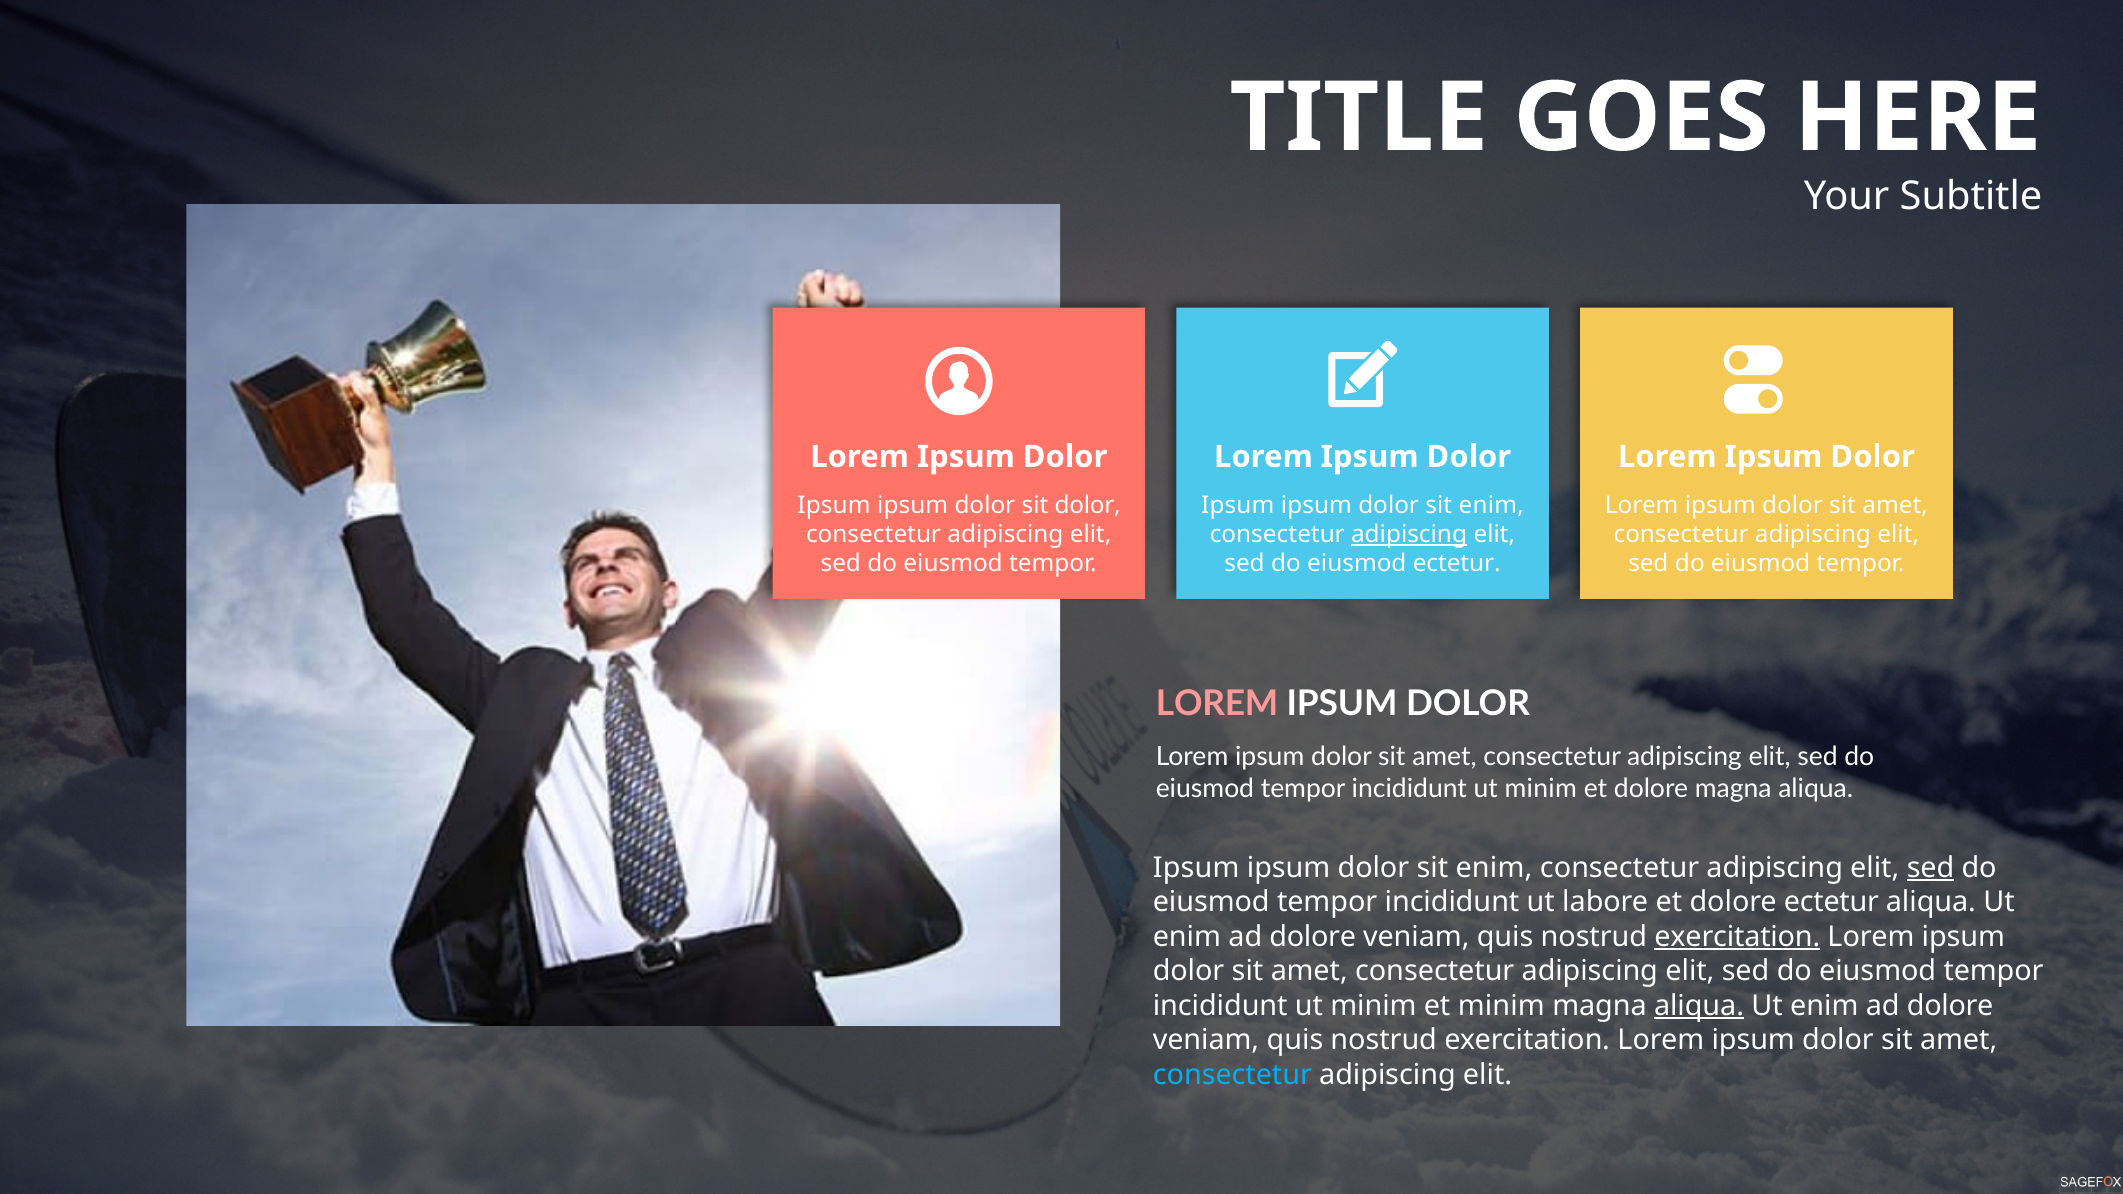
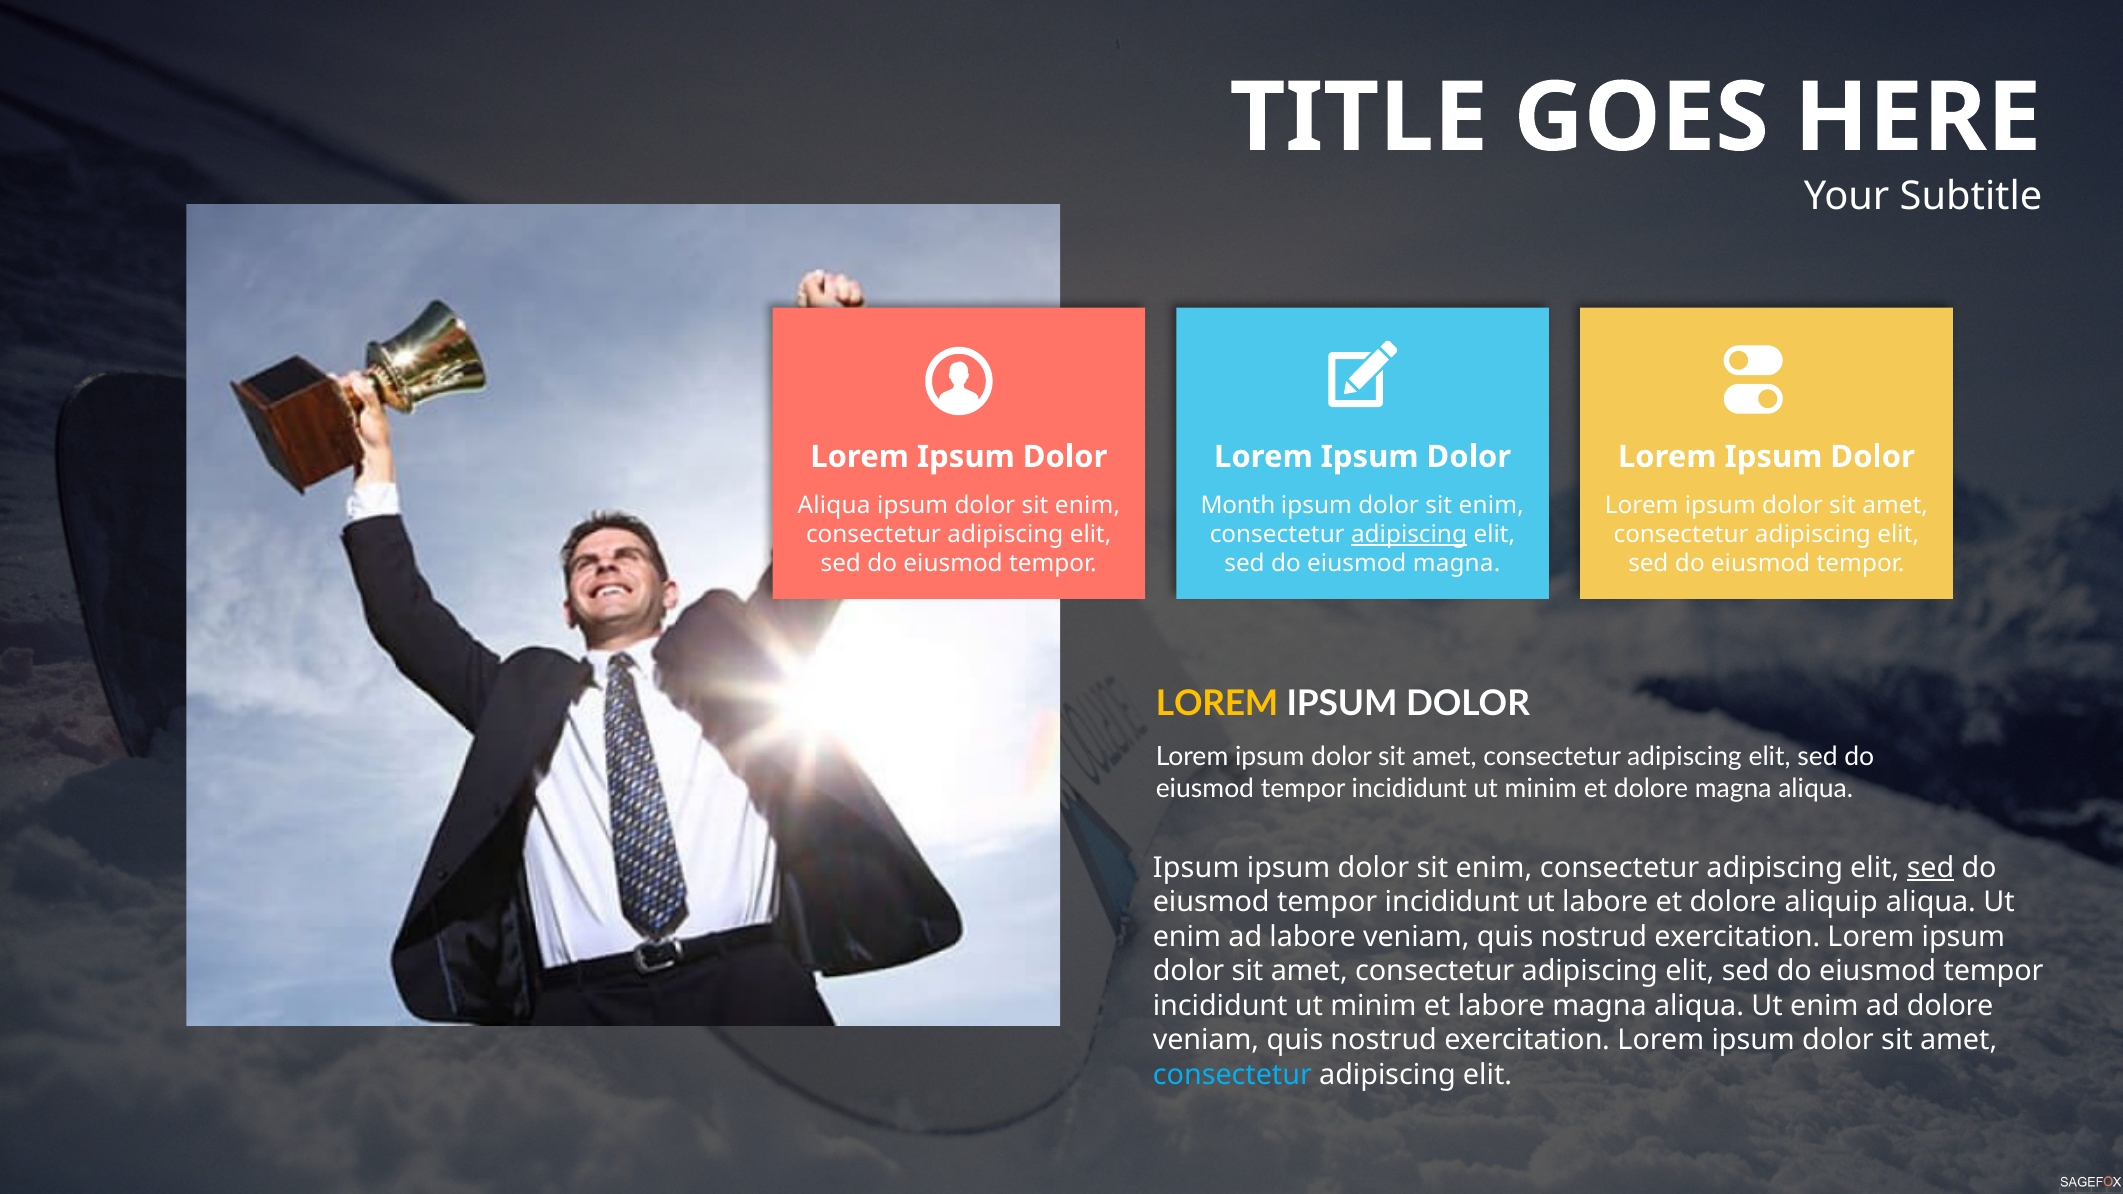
Ipsum: Ipsum -> Aliqua (834, 505)
dolor: dolor -> enim (1087, 505)
Ipsum: Ipsum -> Month (1238, 505)
eiusmod ectetur: ectetur -> magna (1457, 564)
LOREM colour: pink -> yellow (1217, 704)
dolore ectetur: ectetur -> aliquip (1831, 902)
dolore: dolore -> labore (1313, 937)
exercitation underline: present -> none (1737, 937)
et minim: minim -> labore (1501, 1006)
aliqua underline: present -> none (1699, 1006)
